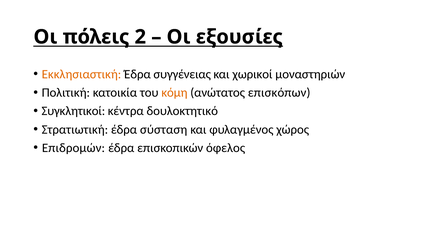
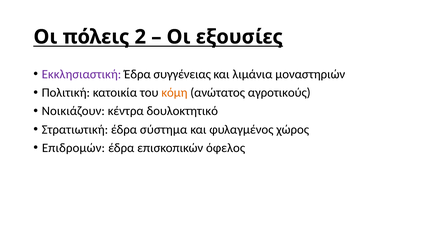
Εκκλησιαστική colour: orange -> purple (81, 74)
χωρικοί: χωρικοί -> λιμάνια (252, 74)
επισκόπων: επισκόπων -> αγροτικούς (279, 93)
Συγκλητικοί: Συγκλητικοί -> Νοικιάζουν (73, 111)
σύσταση: σύσταση -> σύστημα (164, 129)
